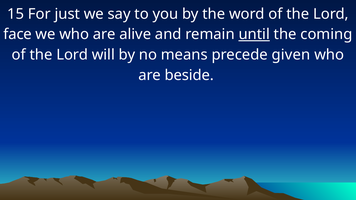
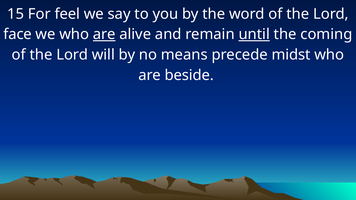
just: just -> feel (67, 14)
are underline: none -> present (104, 34)
given: given -> midst (291, 55)
